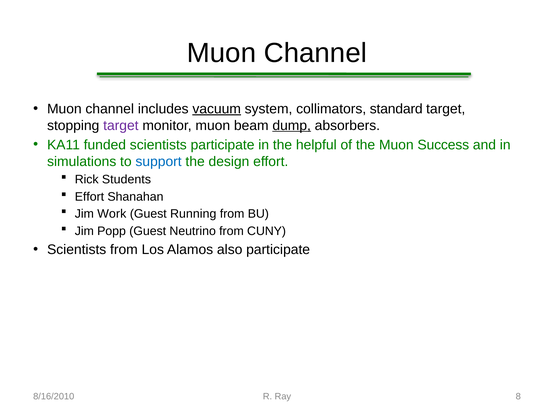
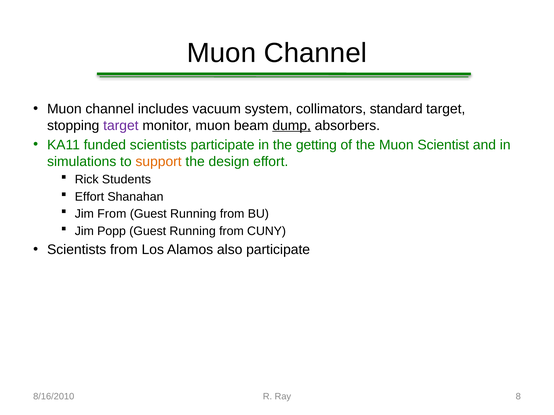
vacuum underline: present -> none (217, 109)
helpful: helpful -> getting (316, 145)
Success: Success -> Scientist (443, 145)
support colour: blue -> orange (159, 162)
Jim Work: Work -> From (112, 214)
Popp Guest Neutrino: Neutrino -> Running (193, 231)
